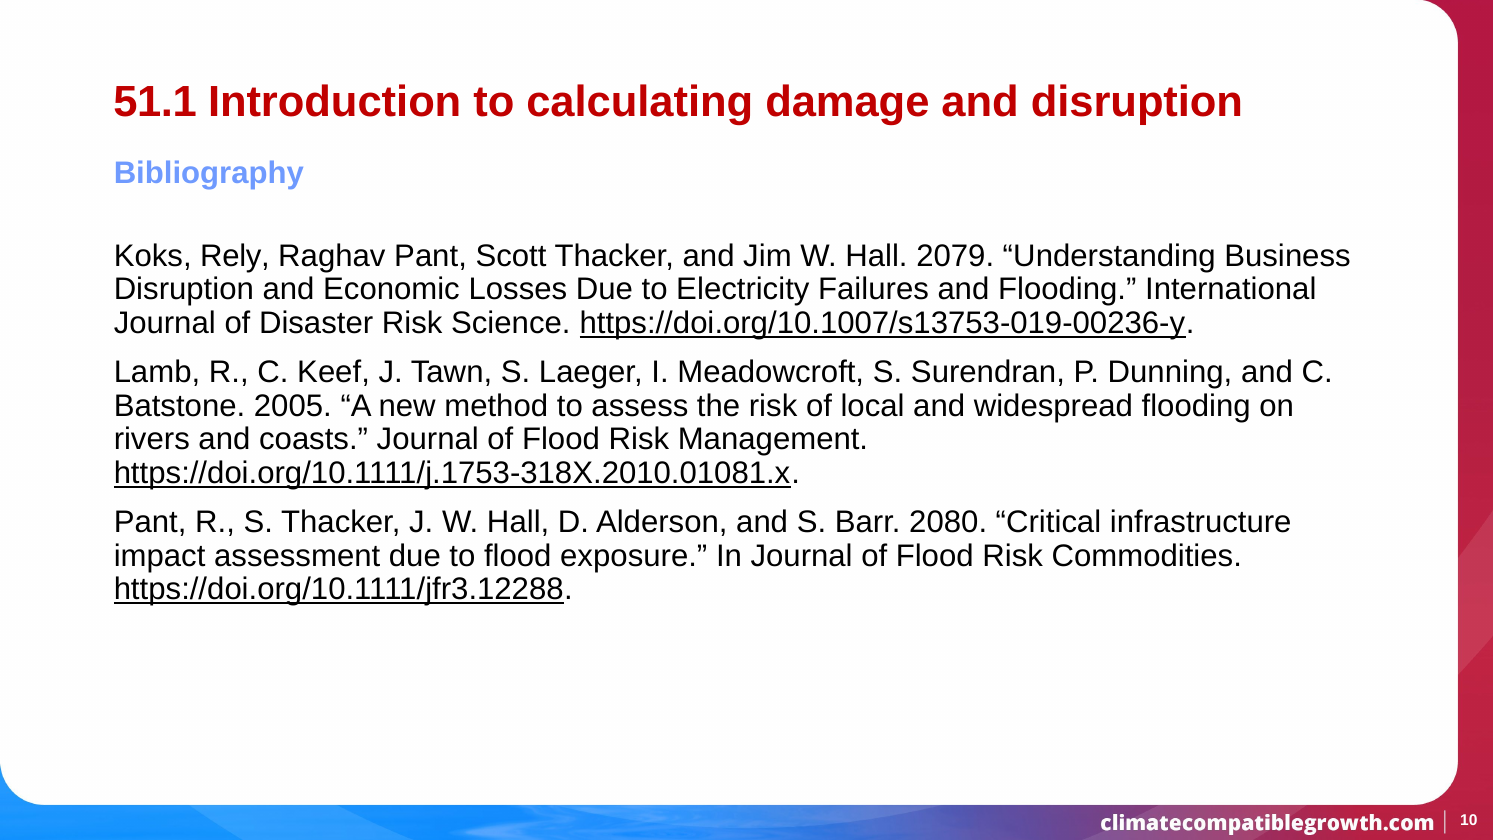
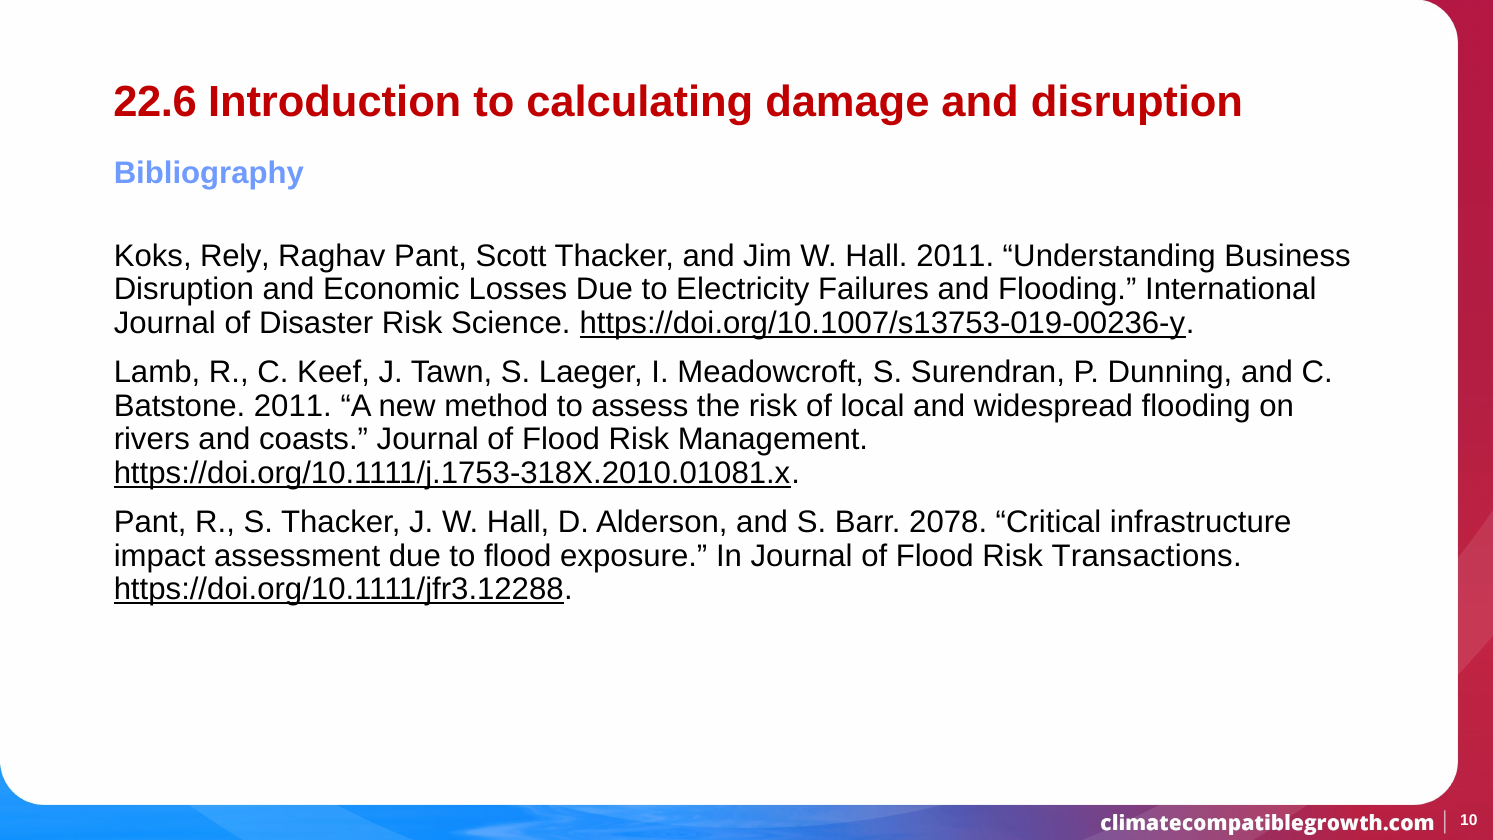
51.1: 51.1 -> 22.6 (155, 102)
Hall 2079: 2079 -> 2011 (955, 256)
Batstone 2005: 2005 -> 2011 (293, 406)
2080: 2080 -> 2078 (948, 522)
Commodities: Commodities -> Transactions (1147, 556)
